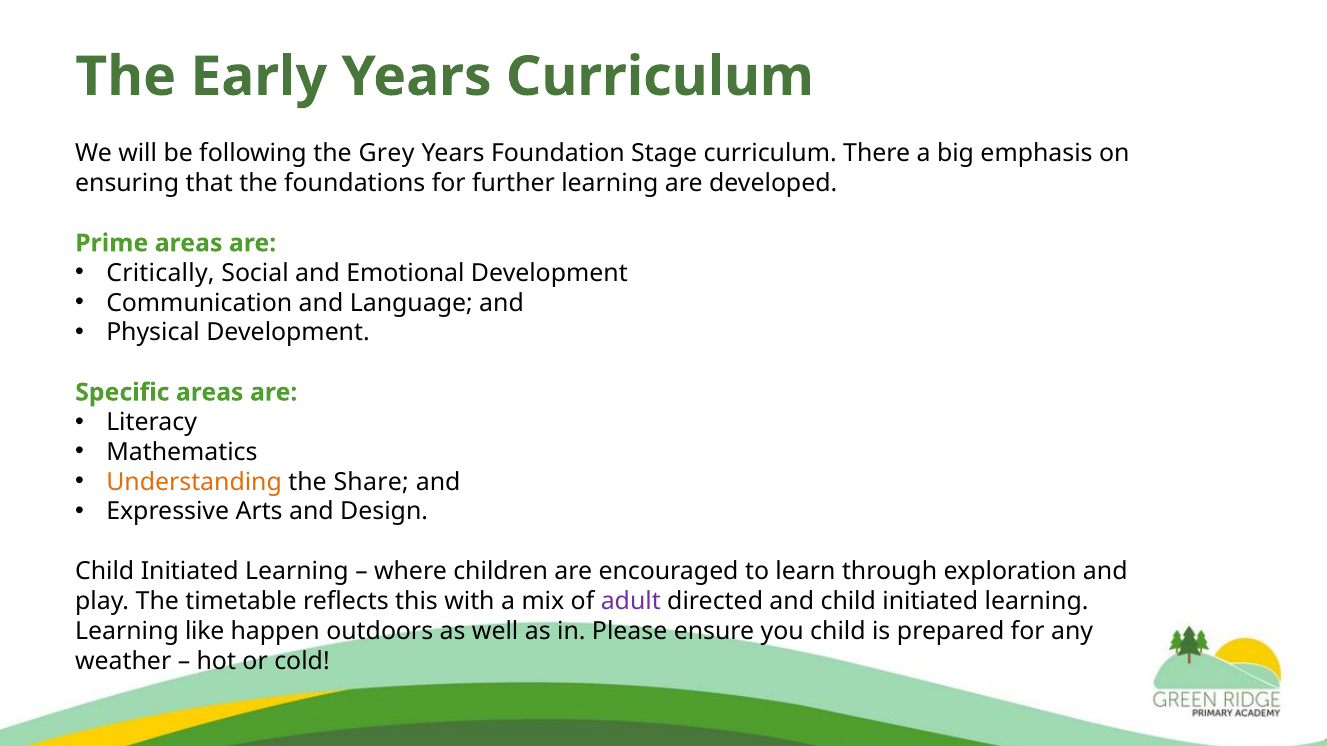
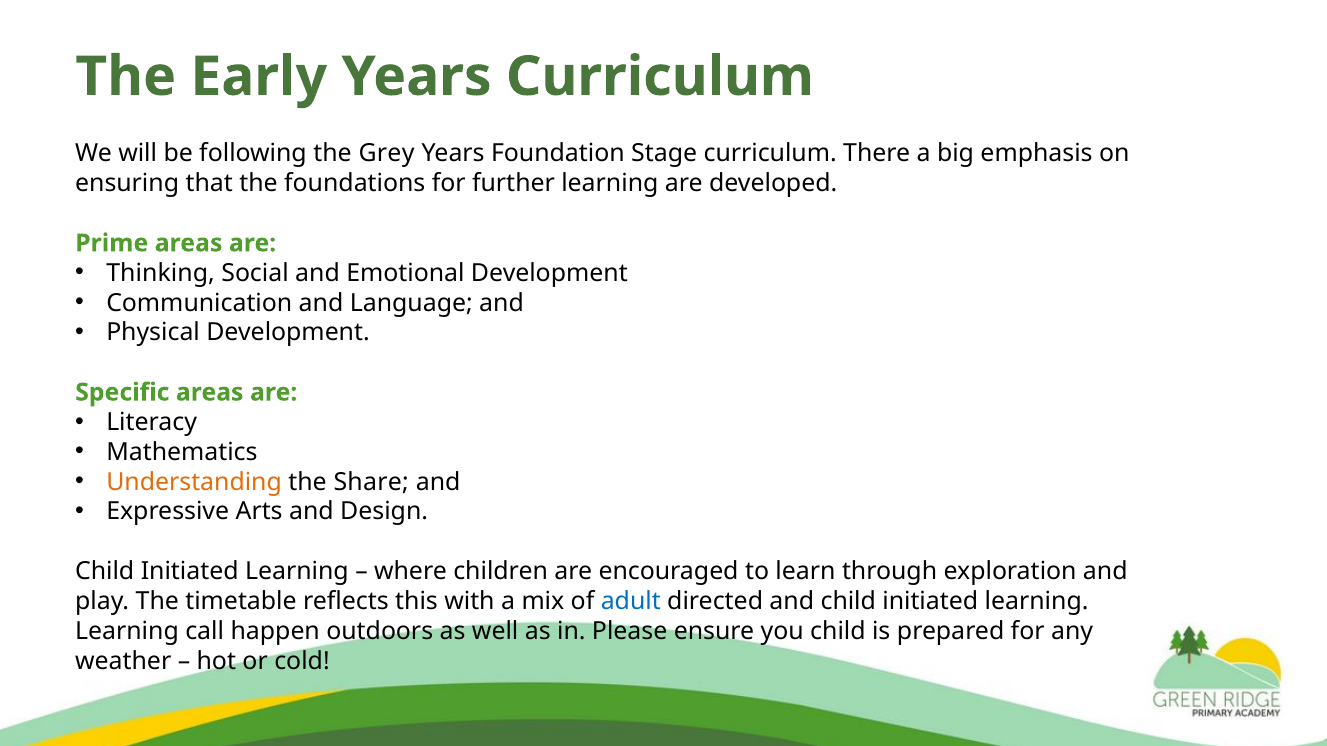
Critically: Critically -> Thinking (161, 273)
adult colour: purple -> blue (631, 602)
like: like -> call (205, 631)
